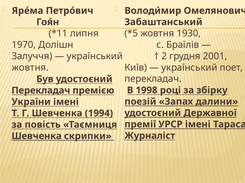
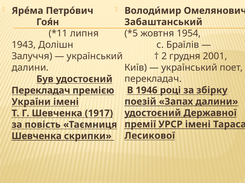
1930: 1930 -> 1954 (189, 34)
1970: 1970 -> 1943 (24, 45)
жовтня: жовтня -> далини (30, 68)
1998: 1998 -> 1946 (147, 91)
1994: 1994 -> 1917 (99, 114)
Журналіст: Журналіст -> Лесикової (150, 136)
